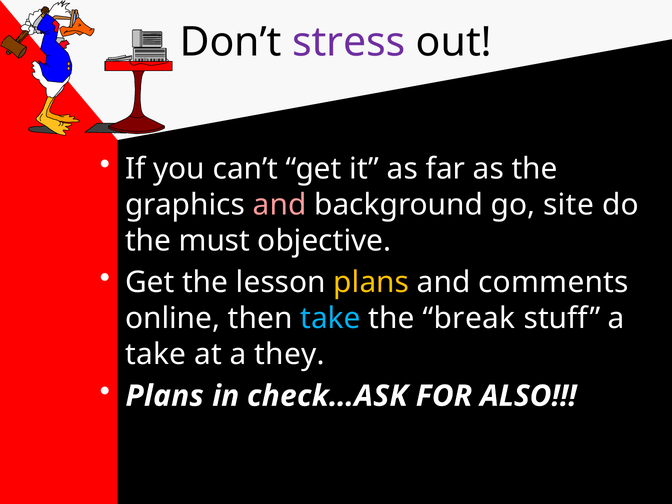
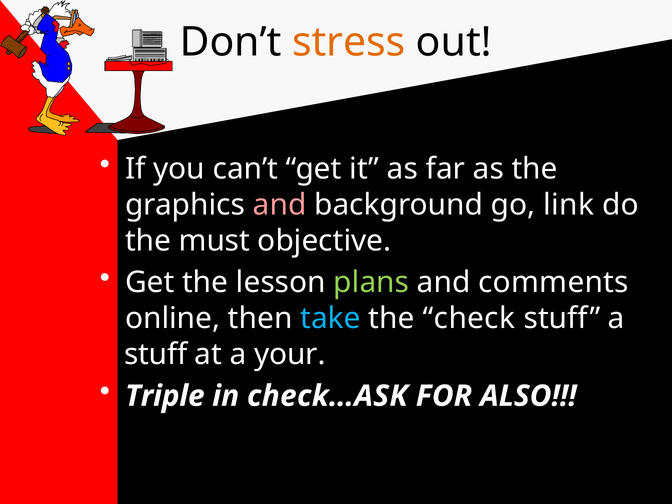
stress colour: purple -> orange (349, 42)
site: site -> link (569, 205)
plans colour: yellow -> light green (371, 282)
break: break -> check (469, 318)
take: take -> stuff (156, 354)
they: they -> your (290, 354)
Plans: Plans -> Triple (165, 396)
